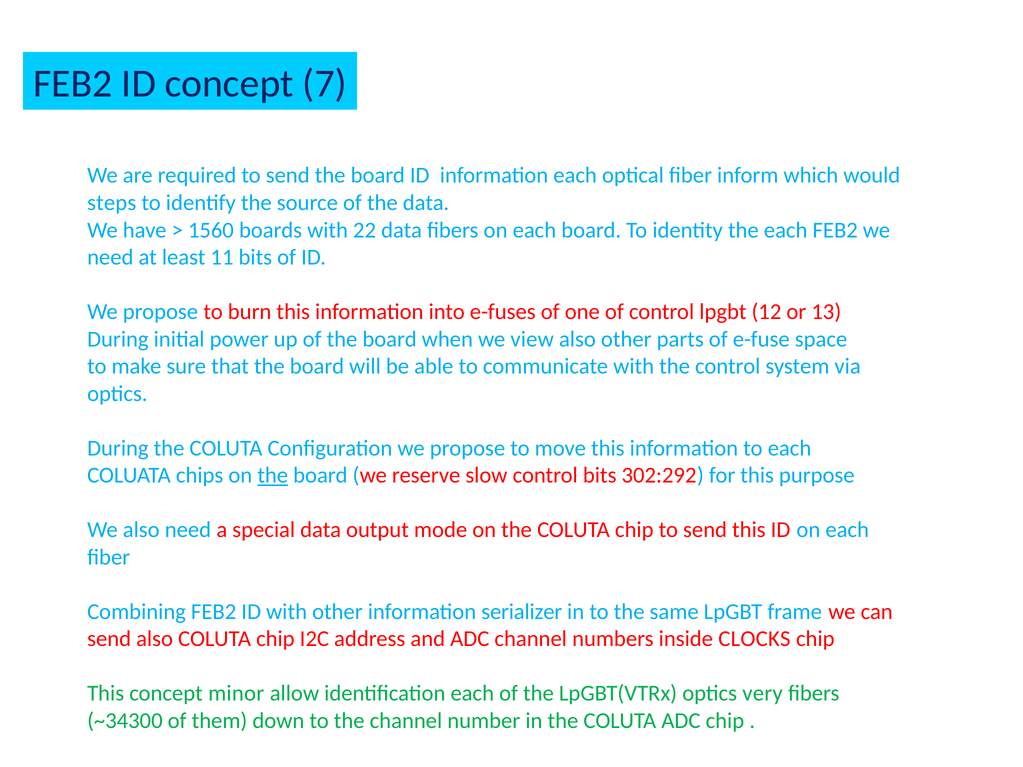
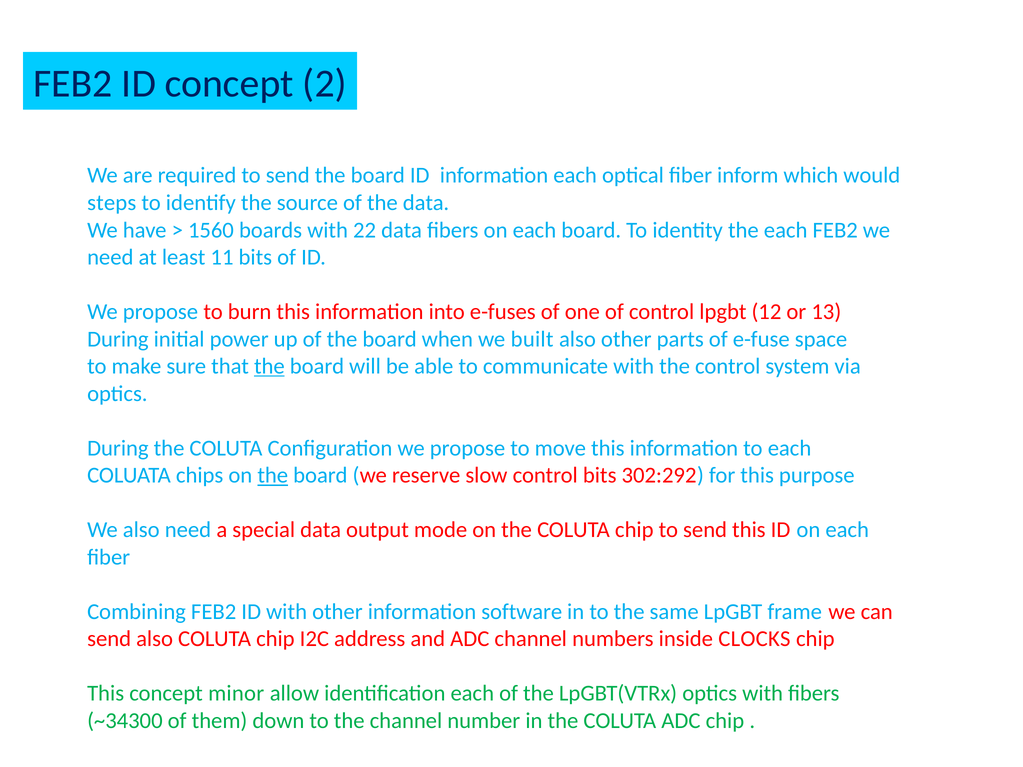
7: 7 -> 2 (325, 84)
view: view -> built (532, 339)
the underline: none -> present (269, 366)
serializer: serializer -> software (522, 612)
optics very: very -> with (763, 694)
